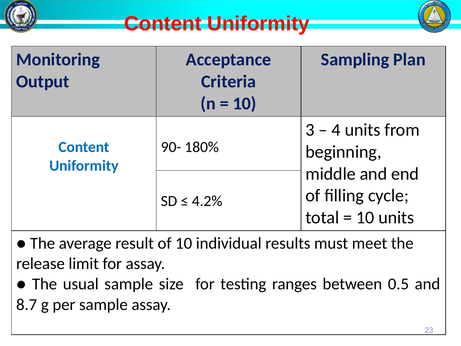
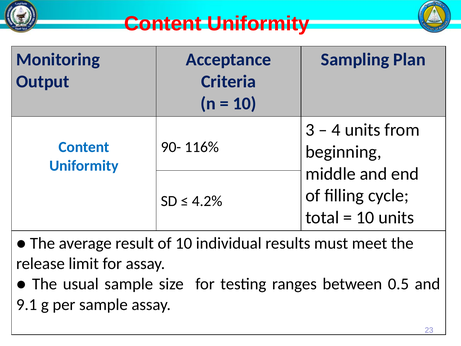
180%: 180% -> 116% (202, 147)
8.7: 8.7 -> 9.1 (27, 304)
